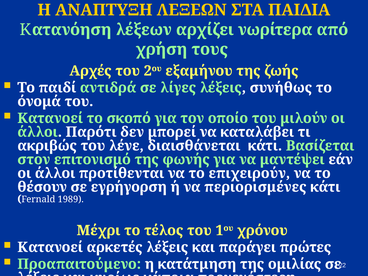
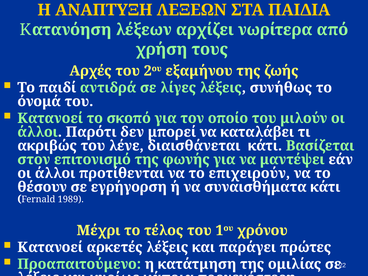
περιορισμένες: περιορισμένες -> συναισθήματα (255, 187)
